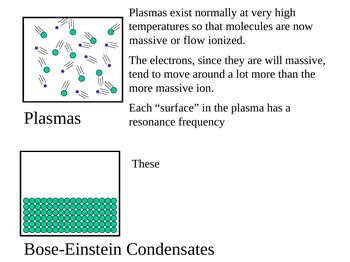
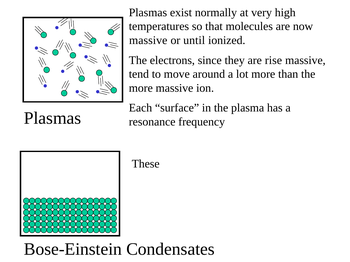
flow: flow -> until (194, 40)
will: will -> rise (273, 60)
